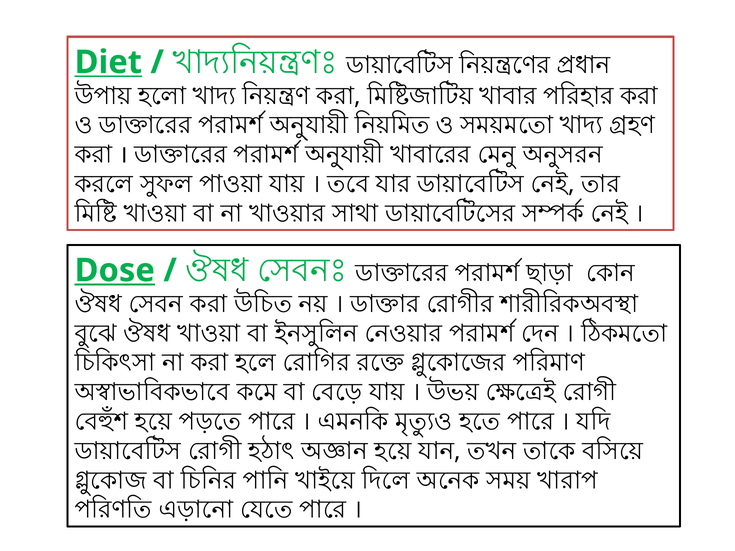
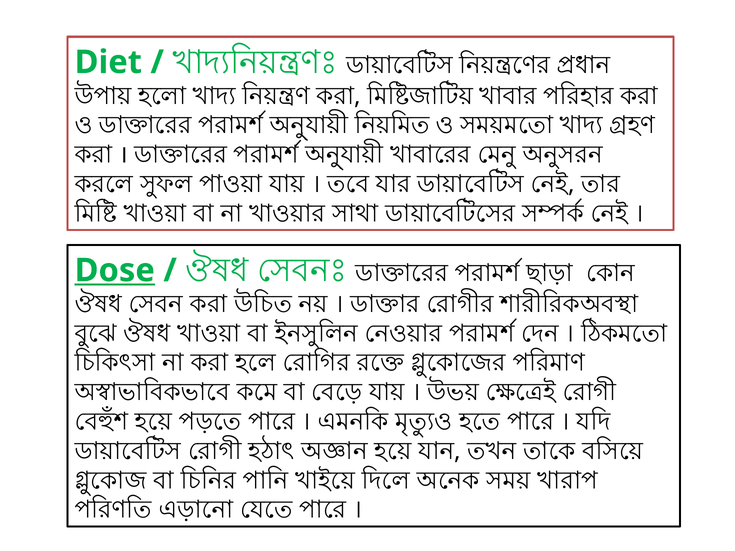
Diet underline: present -> none (108, 62)
